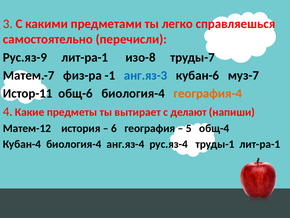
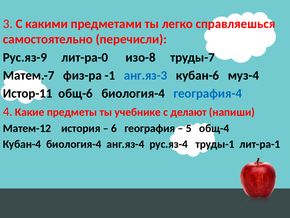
Рус.яз-9 лит-ра-1: лит-ра-1 -> лит-ра-0 (85, 57)
муз-7: муз-7 -> муз-4 (243, 75)
география-4 colour: orange -> blue (208, 93)
вытирает: вытирает -> учебнике (138, 112)
